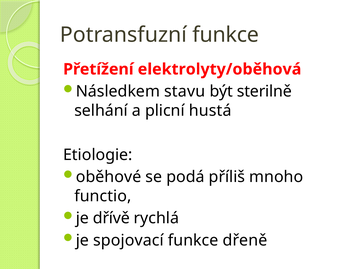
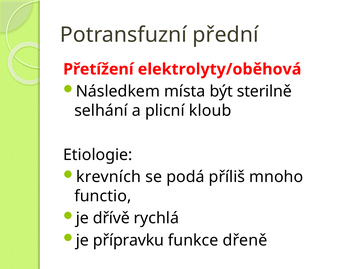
Potransfuzní funkce: funkce -> přední (226, 35)
stavu: stavu -> místa (185, 91)
hustá: hustá -> kloub (210, 111)
oběhové: oběhové -> krevních (109, 177)
spojovací: spojovací -> přípravku (129, 240)
